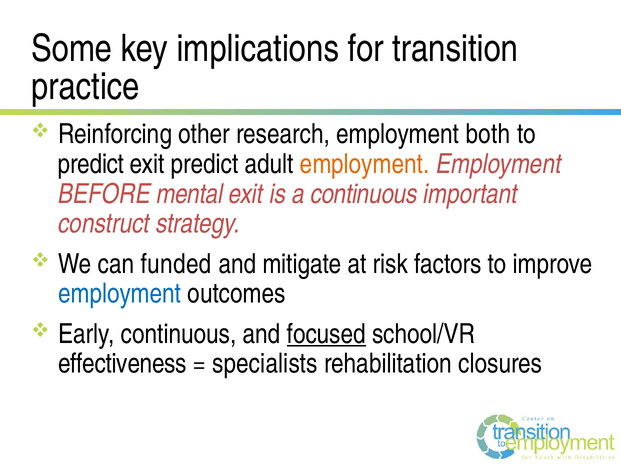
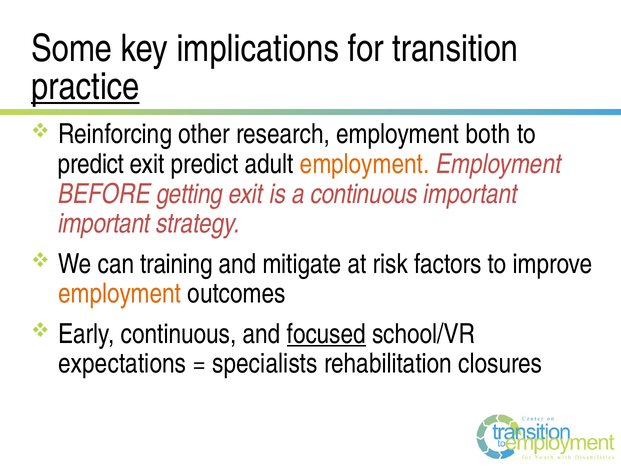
practice underline: none -> present (85, 87)
mental: mental -> getting (190, 194)
construct: construct -> important (104, 224)
funded: funded -> training (176, 264)
employment colour: blue -> orange (120, 294)
effectiveness: effectiveness -> expectations (122, 364)
